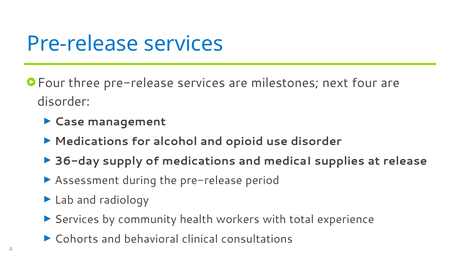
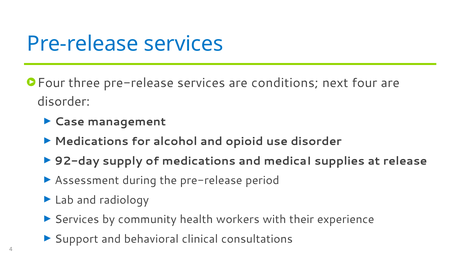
milestones: milestones -> conditions (285, 83)
36-day: 36-day -> 92-day (77, 161)
total: total -> their (302, 219)
Cohorts: Cohorts -> Support (76, 239)
